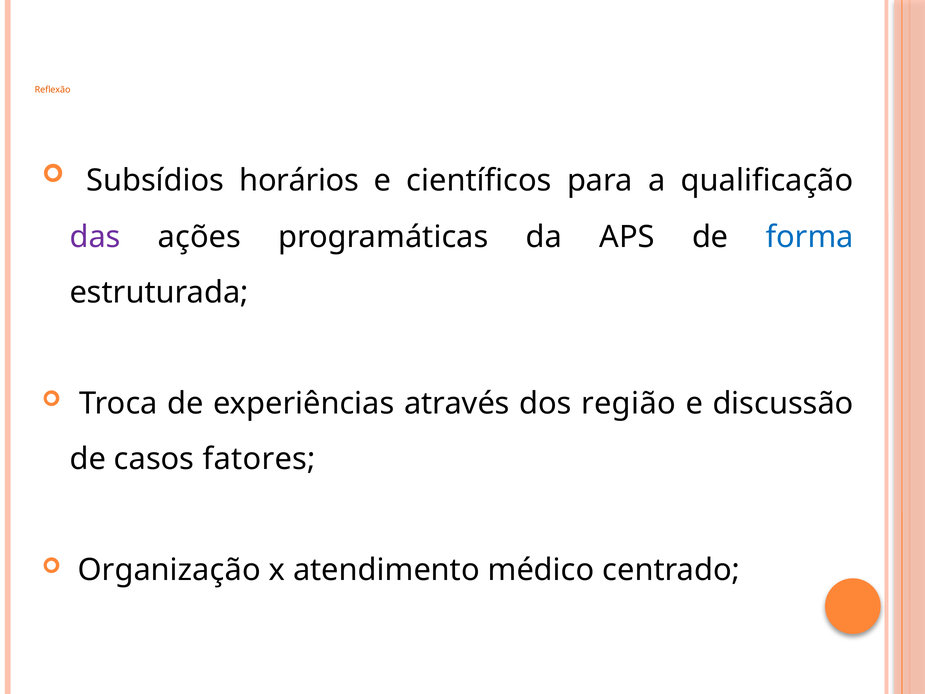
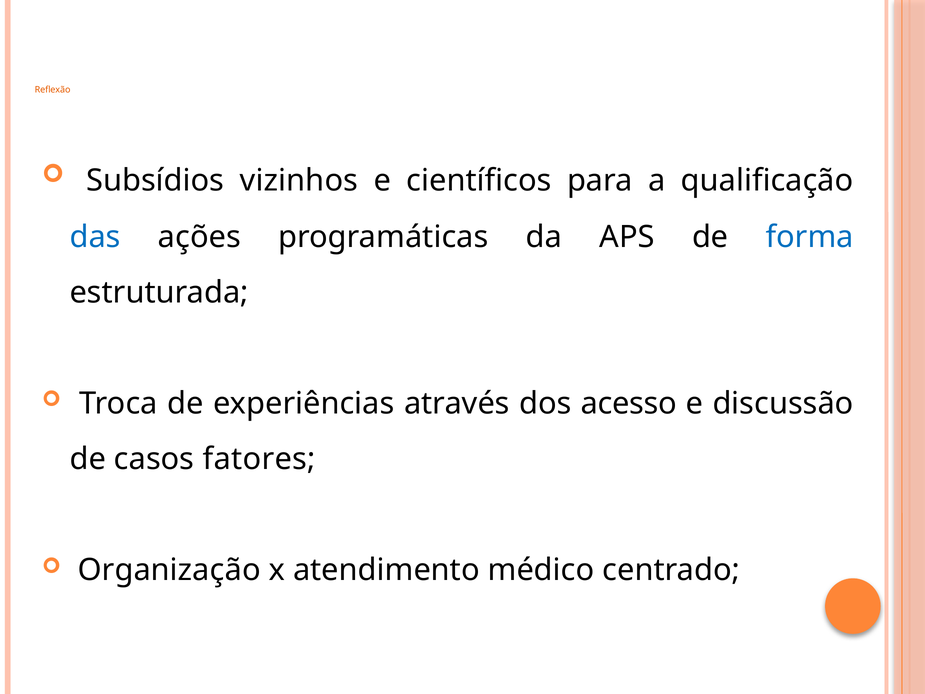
horários: horários -> vizinhos (299, 180)
das colour: purple -> blue (95, 237)
região: região -> acesso (629, 403)
